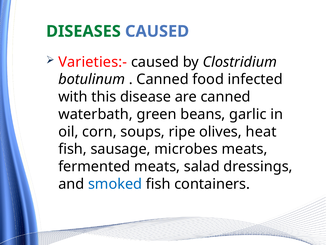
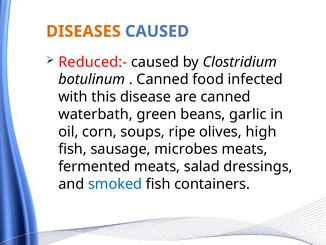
DISEASES colour: green -> orange (83, 31)
Varieties:-: Varieties:- -> Reduced:- (93, 62)
heat: heat -> high (261, 131)
